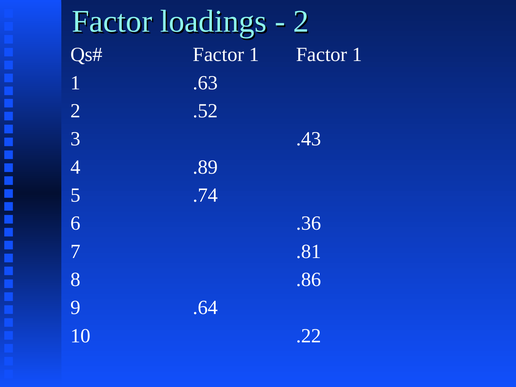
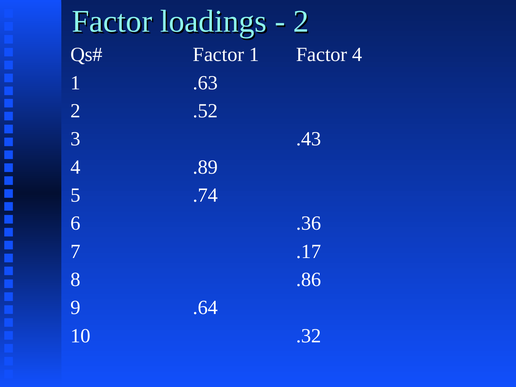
1 Factor 1: 1 -> 4 (357, 55)
.81: .81 -> .17 (309, 251)
.22: .22 -> .32 (309, 336)
